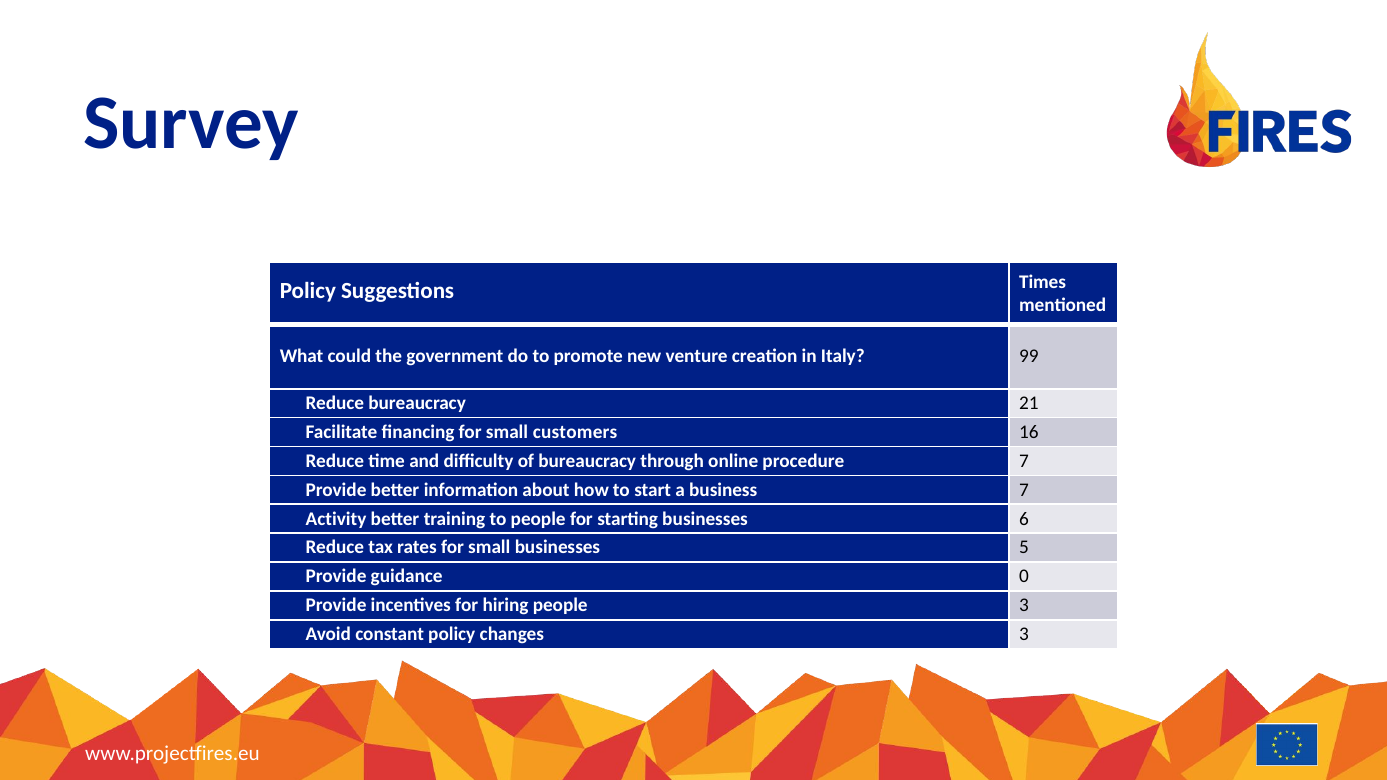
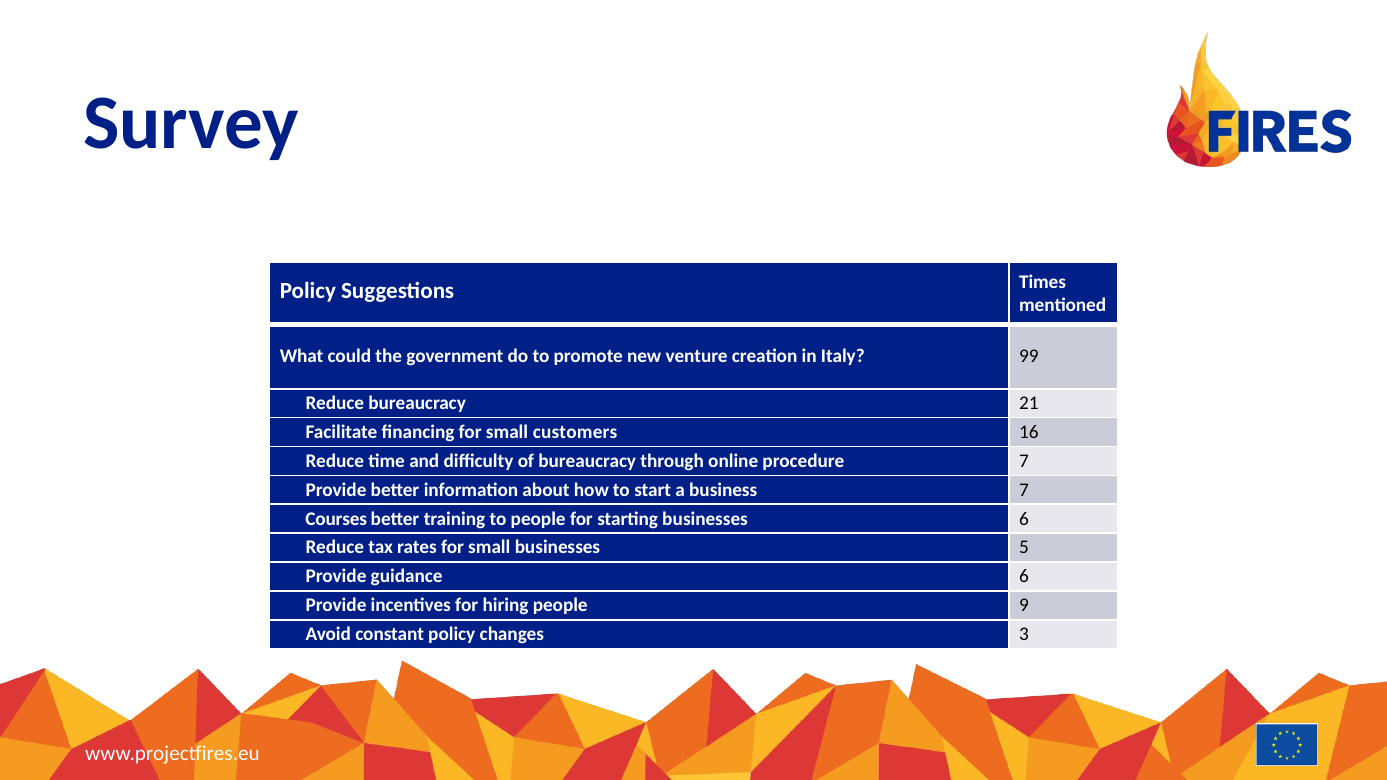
Activity: Activity -> Courses (336, 519)
guidance 0: 0 -> 6 (1024, 577)
people 3: 3 -> 9 (1024, 606)
